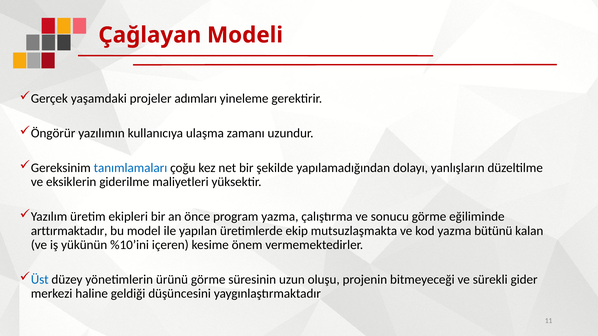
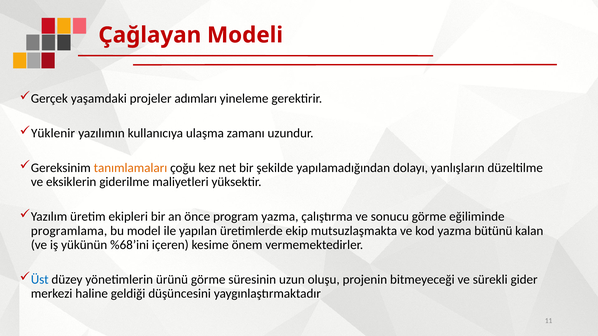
Öngörür: Öngörür -> Yüklenir (53, 133)
tanımlamaları colour: blue -> orange (130, 168)
arttırmaktadır: arttırmaktadır -> programlama (69, 231)
%10’ini: %10’ini -> %68’ini (130, 245)
